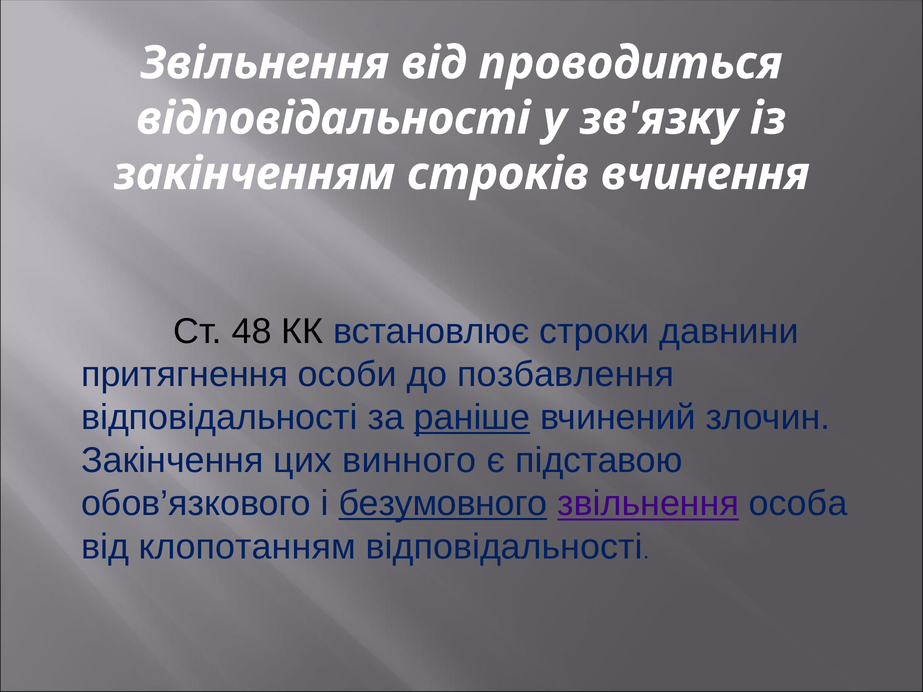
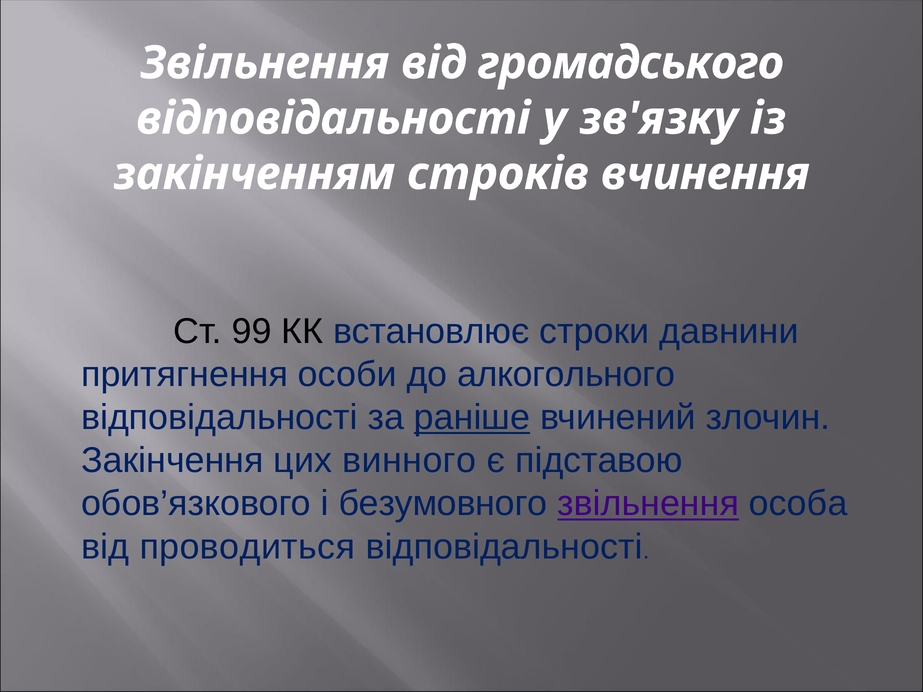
проводиться: проводиться -> громадського (631, 63)
48: 48 -> 99 (252, 331)
позбавлення: позбавлення -> алкогольного (566, 375)
безумовного underline: present -> none (443, 504)
клопотанням: клопотанням -> проводиться (247, 547)
